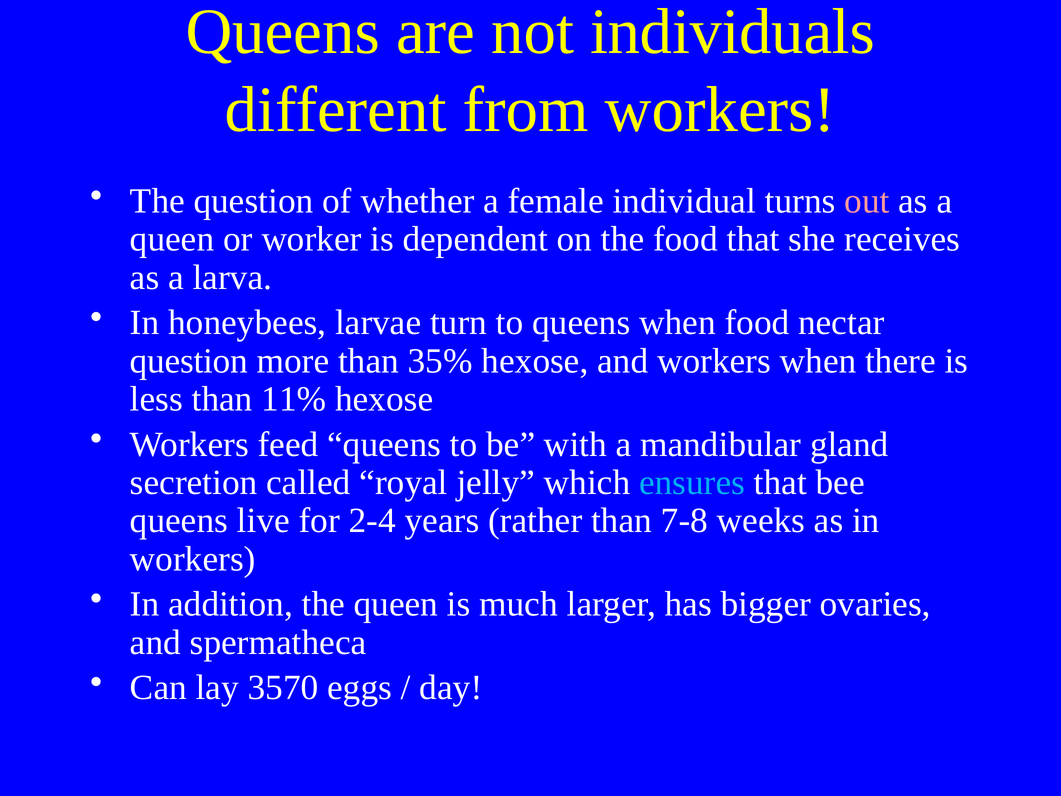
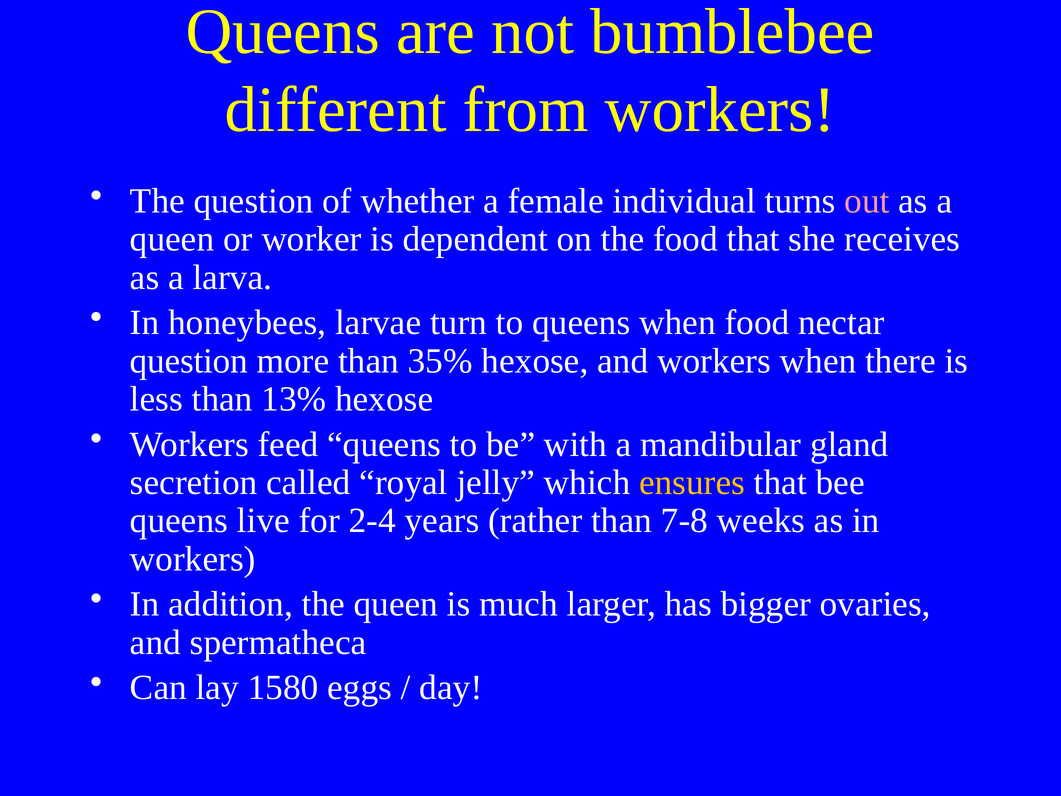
individuals: individuals -> bumblebee (732, 32)
11%: 11% -> 13% (294, 399)
ensures colour: light blue -> yellow (692, 482)
3570: 3570 -> 1580 (283, 687)
